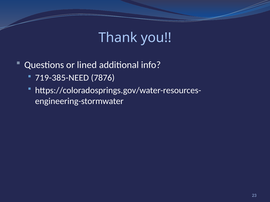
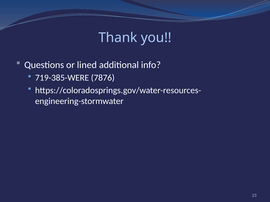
719-385-NEED: 719-385-NEED -> 719-385-WERE (62, 78)
